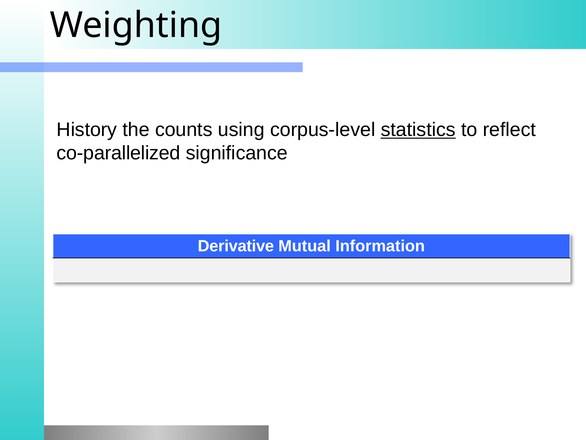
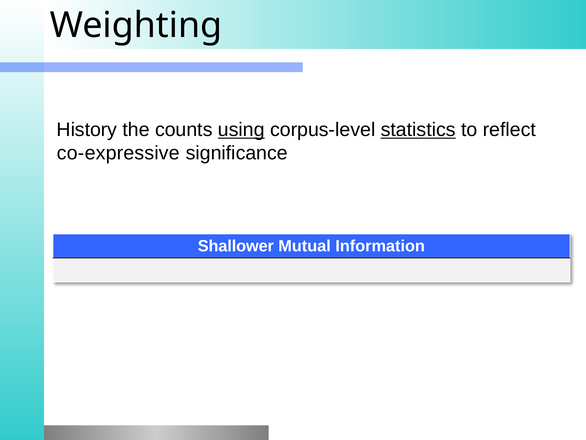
using underline: none -> present (241, 130)
co-parallelized: co-parallelized -> co-expressive (118, 153)
Derivative: Derivative -> Shallower (236, 246)
